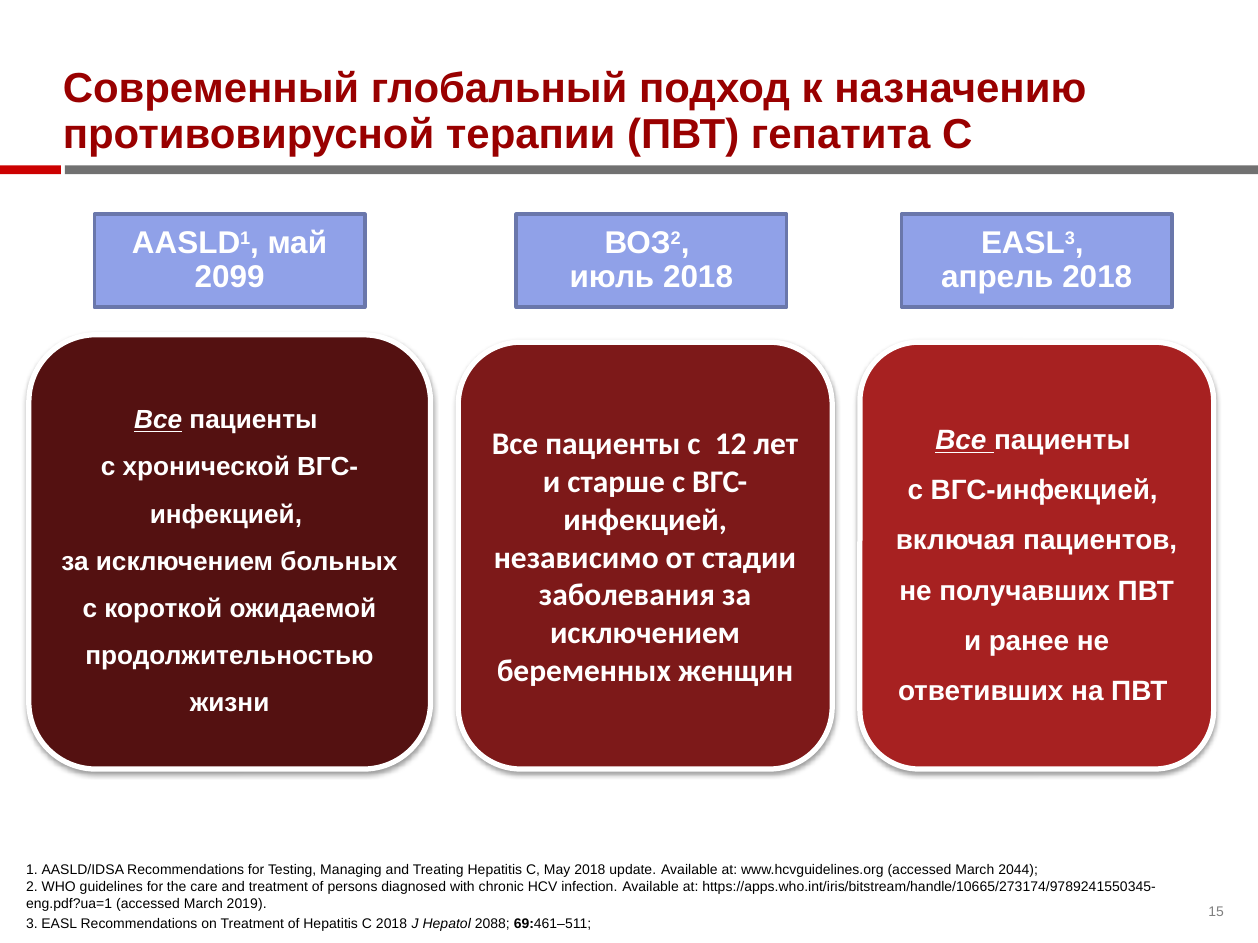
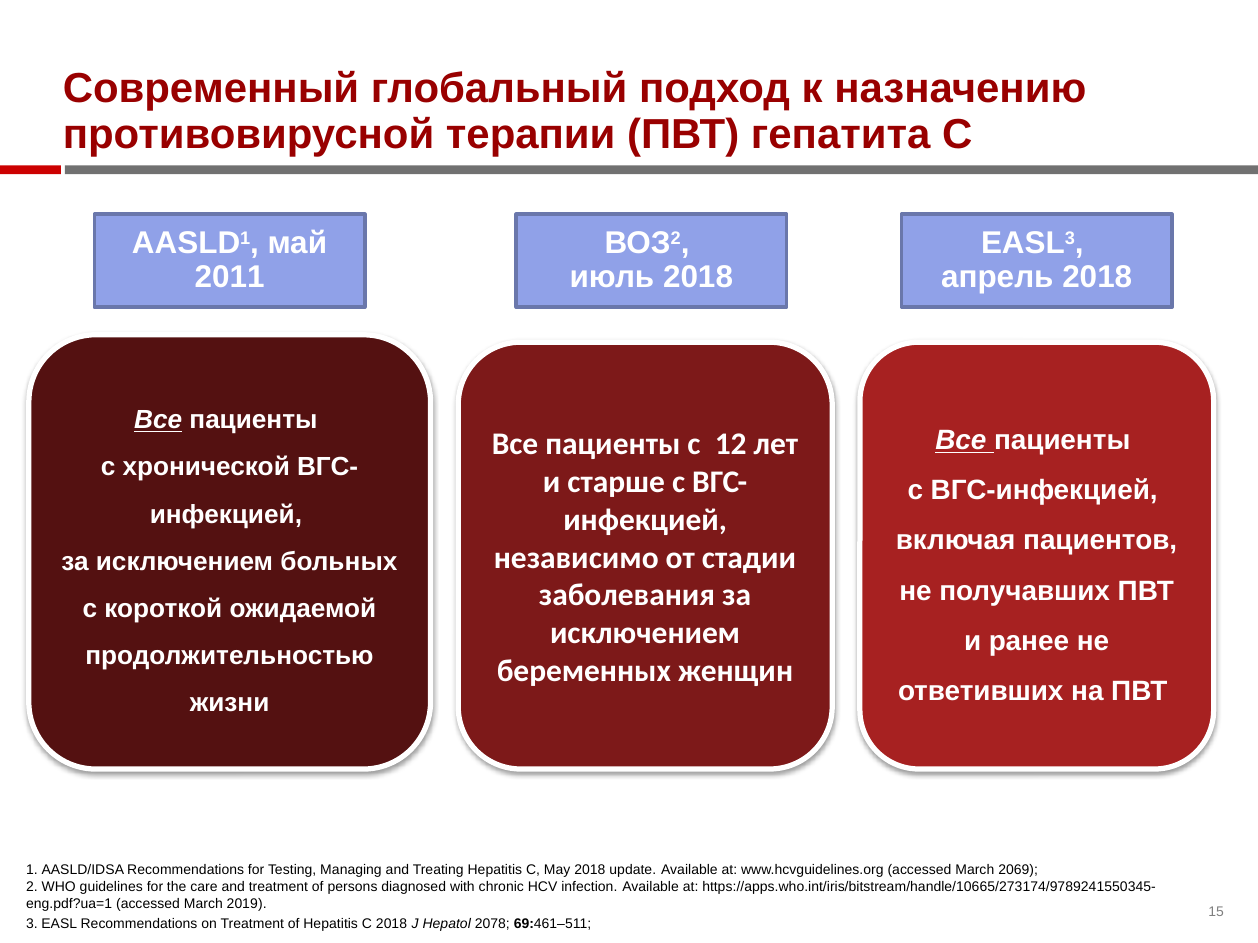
2099: 2099 -> 2011 (230, 278)
2044: 2044 -> 2069 (1018, 871)
2088: 2088 -> 2078 (492, 924)
